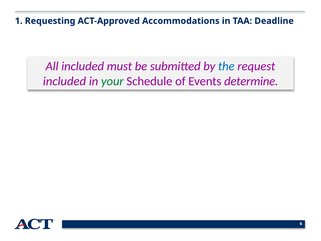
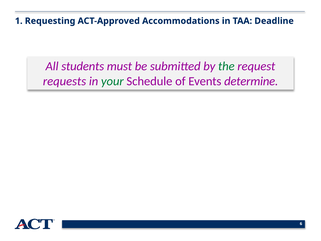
All included: included -> students (83, 66)
the colour: blue -> green (226, 66)
included: included -> requests (65, 81)
